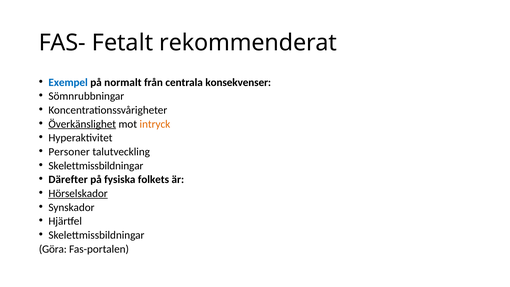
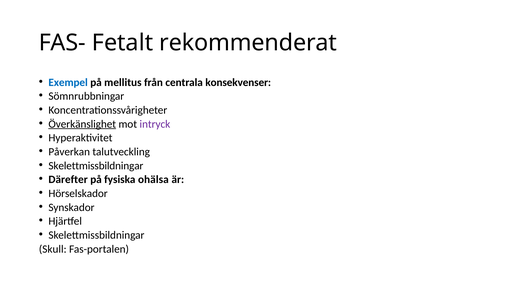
normalt: normalt -> mellitus (123, 82)
intryck colour: orange -> purple (155, 124)
Personer: Personer -> Påverkan (69, 152)
folkets: folkets -> ohälsa (153, 179)
Hörselskador underline: present -> none (78, 193)
Göra: Göra -> Skull (53, 249)
